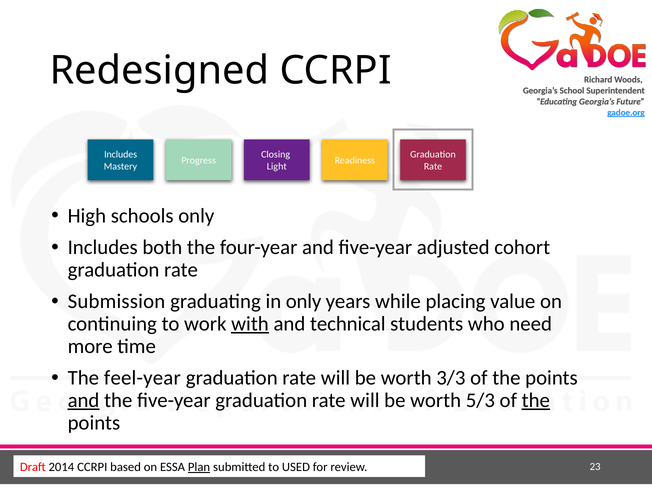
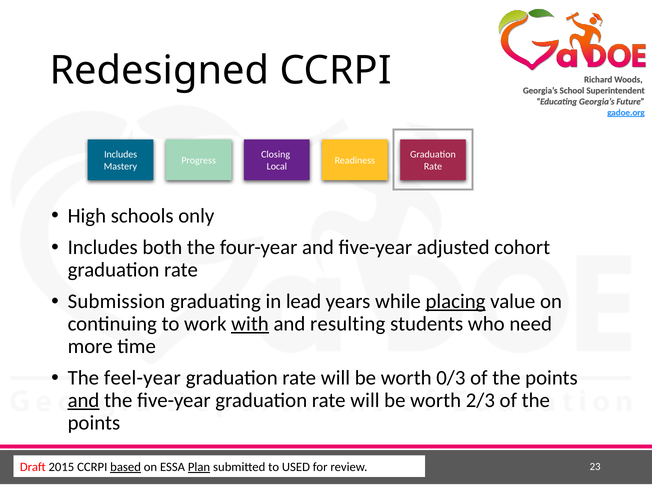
Light: Light -> Local (277, 167)
in only: only -> lead (304, 301)
placing underline: none -> present (456, 301)
technical: technical -> resulting (348, 324)
3/3: 3/3 -> 0/3 (451, 378)
5/3: 5/3 -> 2/3 (480, 400)
the underline: present -> none (536, 400)
2014: 2014 -> 2015 (61, 467)
based underline: none -> present (126, 467)
